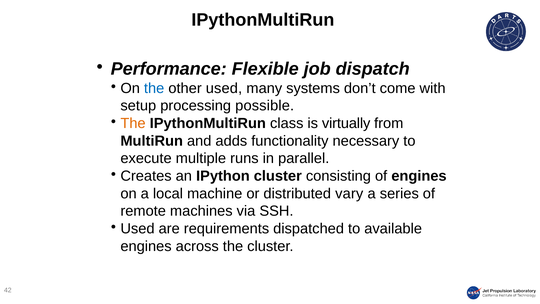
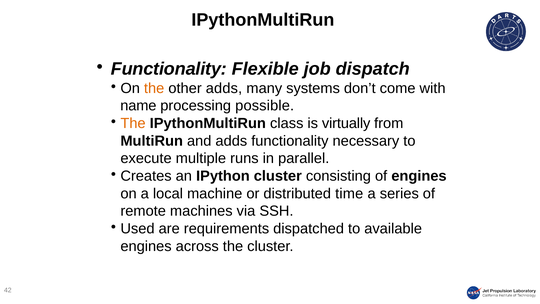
Performance: Performance -> Functionality (169, 69)
the colour: blue -> orange (154, 88)
other used: used -> adds (224, 88)
setup: setup -> name (138, 106)
vary: vary -> time (349, 193)
